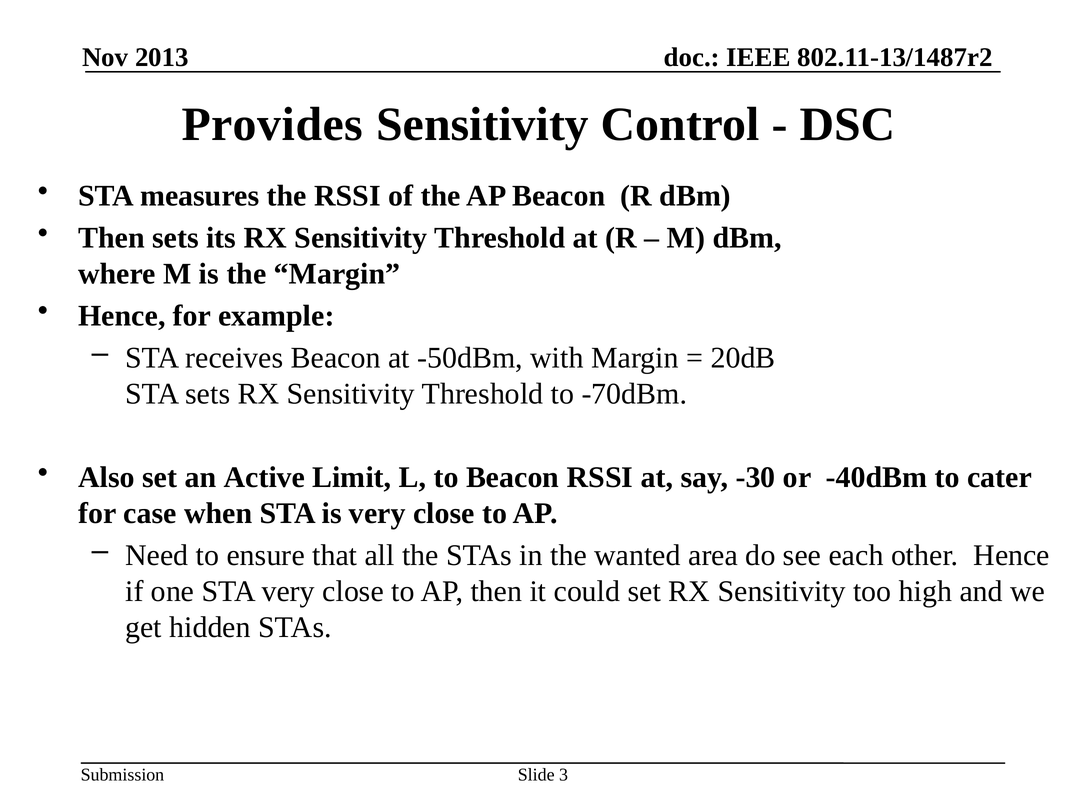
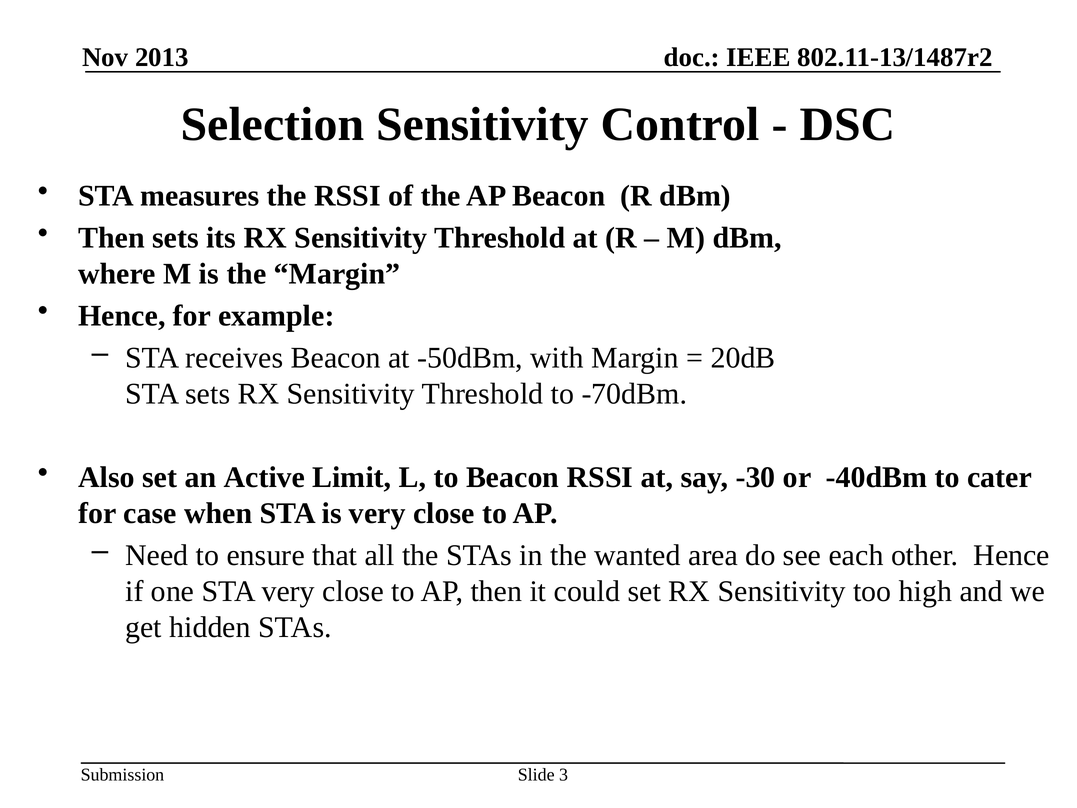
Provides: Provides -> Selection (273, 124)
